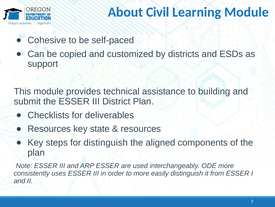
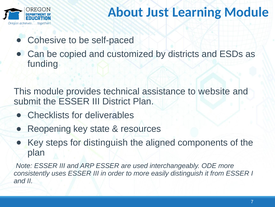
Civil: Civil -> Just (158, 12)
support: support -> funding (43, 64)
building: building -> website (214, 91)
Resources: Resources -> Reopening (49, 128)
